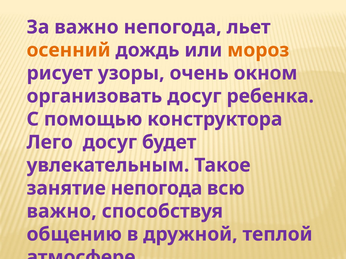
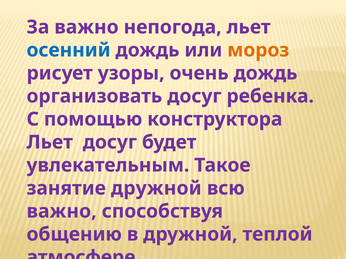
осенний colour: orange -> blue (69, 50)
очень окном: окном -> дождь (266, 73)
Лего: Лего -> Льет (50, 142)
занятие непогода: непогода -> дружной (156, 189)
